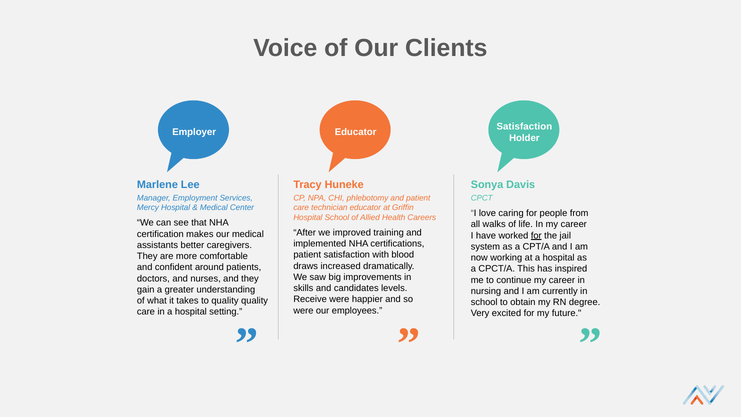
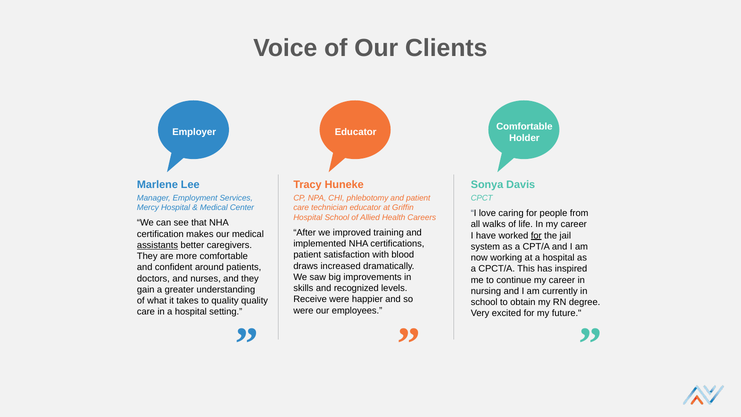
Satisfaction: Satisfaction -> Comfortable (524, 126)
assistants underline: none -> present (158, 245)
candidates: candidates -> recognized (356, 288)
